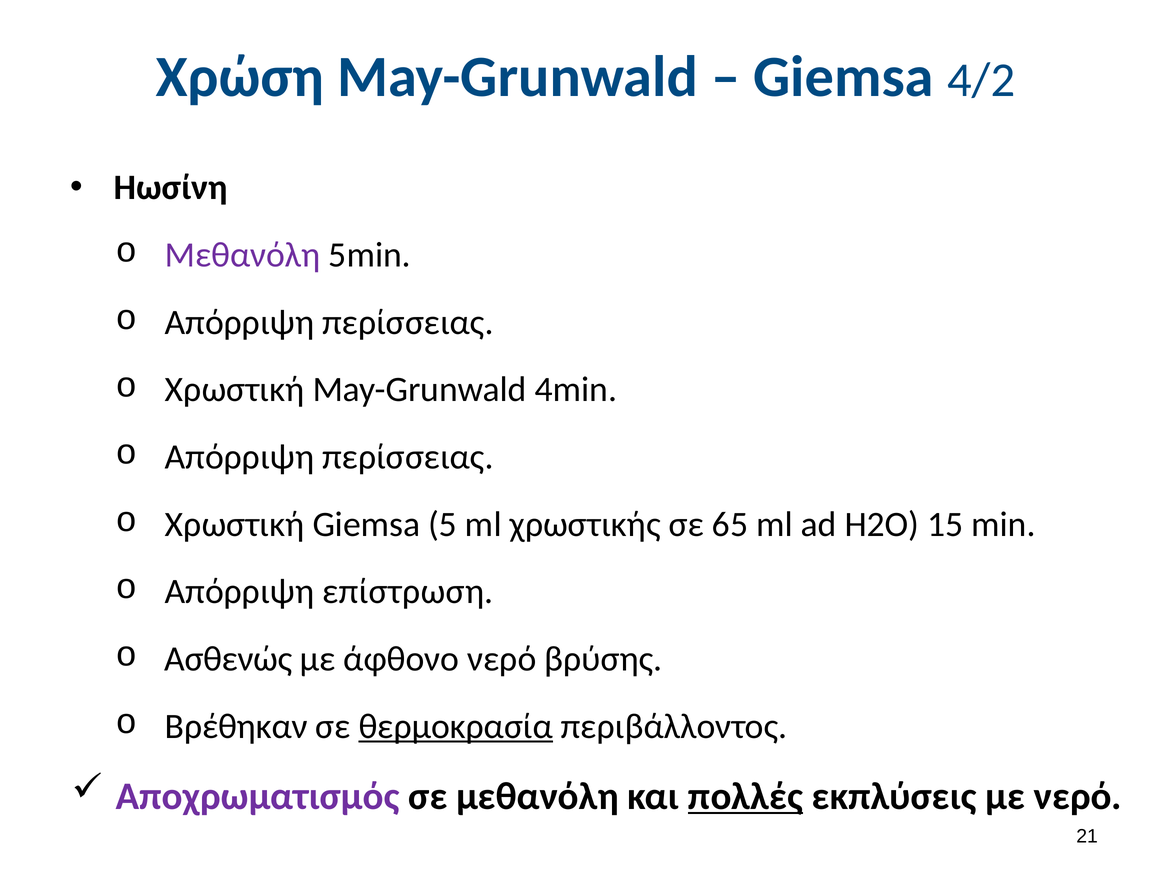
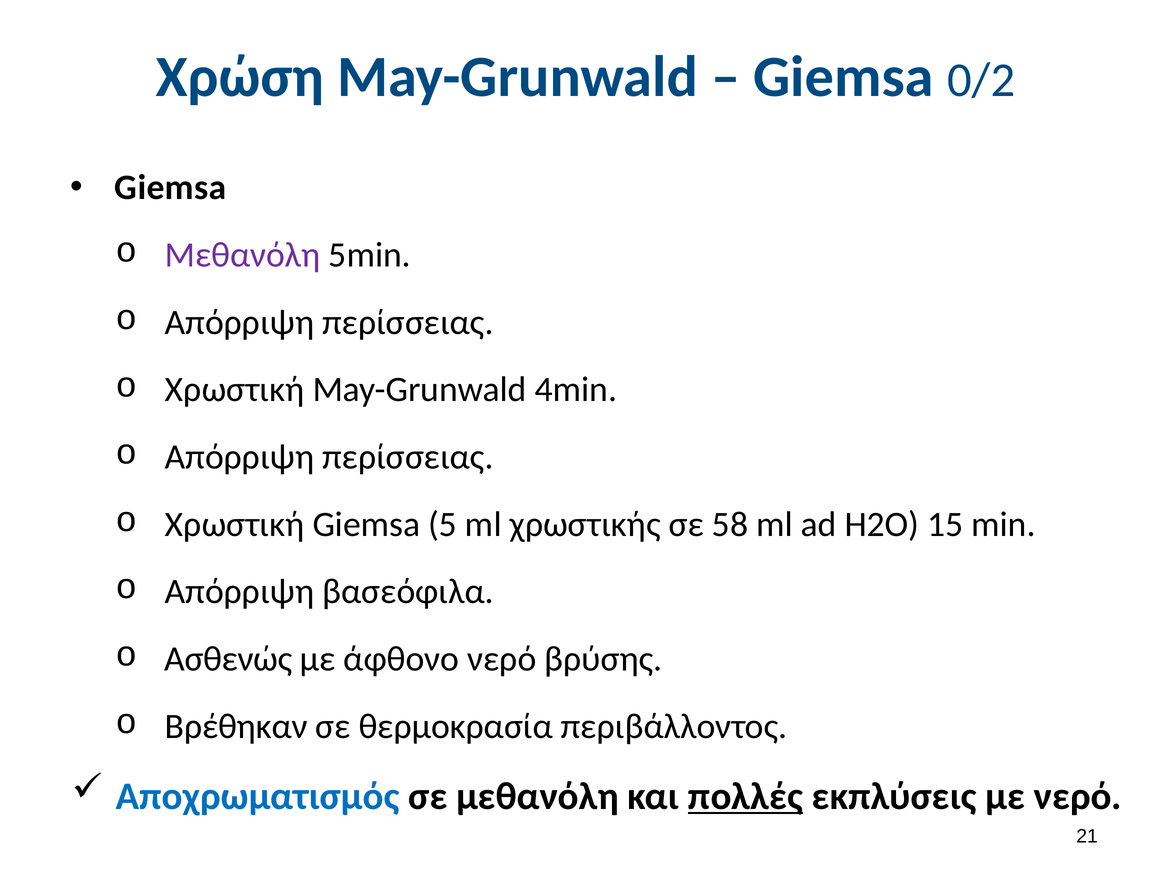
4/2: 4/2 -> 0/2 (981, 80)
Ηωσίνη: Ηωσίνη -> Giemsa (170, 188)
65: 65 -> 58 (730, 524)
επίστρωση: επίστρωση -> βασεόφιλα (408, 592)
θερμοκρασία underline: present -> none (456, 726)
Αποχρωματισμός colour: purple -> blue (258, 796)
